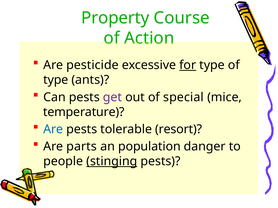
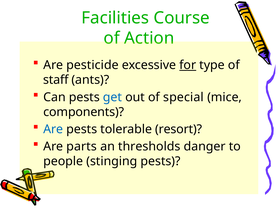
Property: Property -> Facilities (115, 18)
type: type -> staff (56, 80)
get colour: purple -> blue (113, 97)
temperature: temperature -> components (84, 112)
population: population -> thresholds (149, 147)
stinging underline: present -> none (112, 162)
